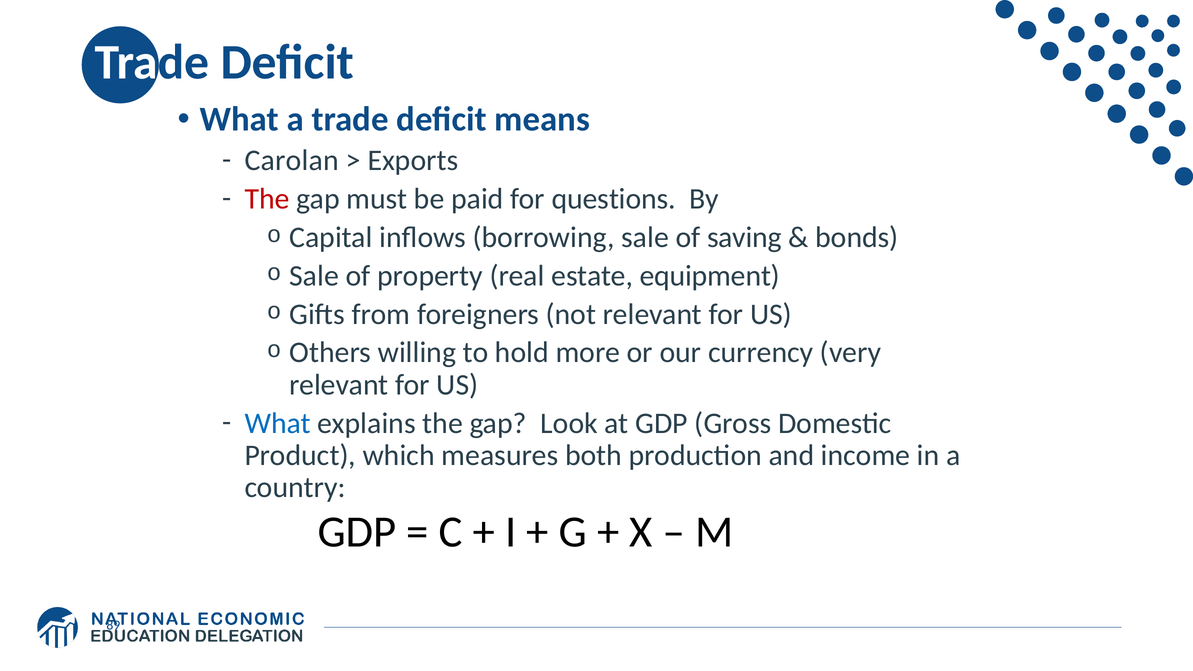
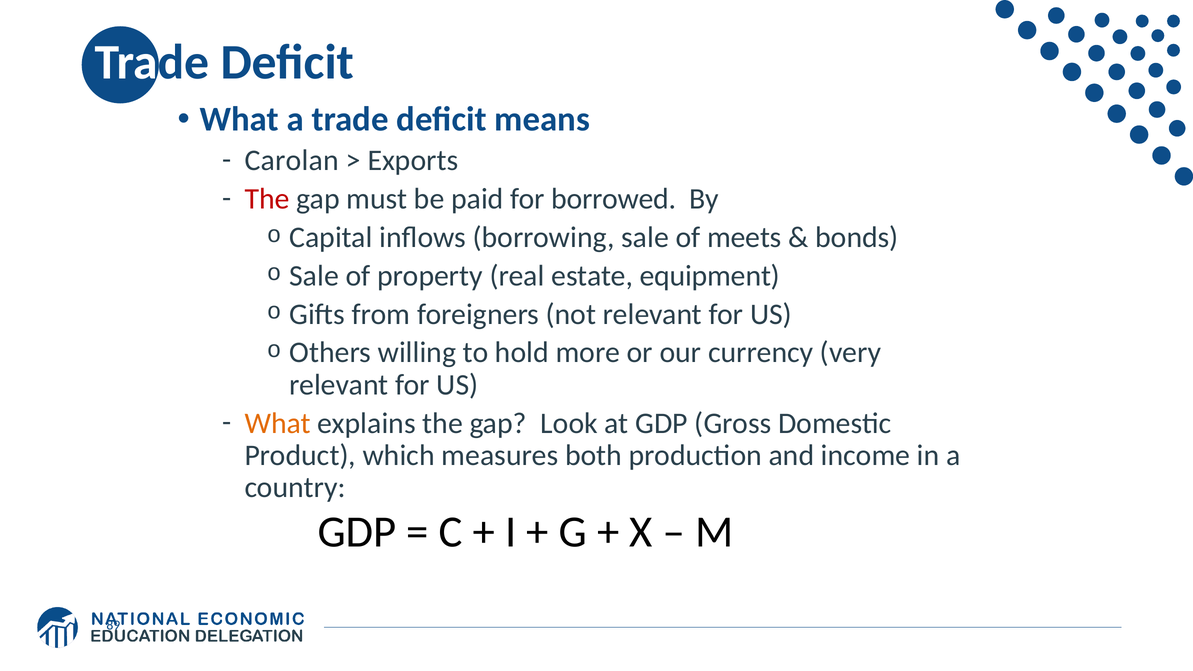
questions: questions -> borrowed (614, 199)
saving: saving -> meets (744, 237)
What colour: blue -> orange (278, 423)
